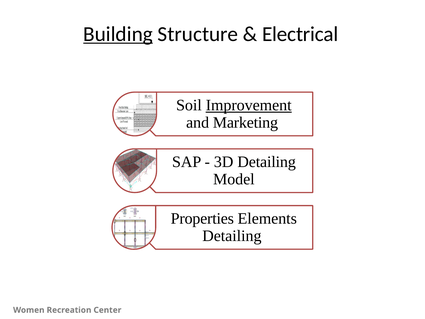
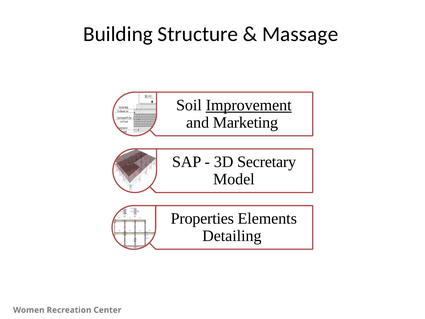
Building underline: present -> none (118, 34)
Electrical: Electrical -> Massage (300, 34)
3D Detailing: Detailing -> Secretary (267, 162)
